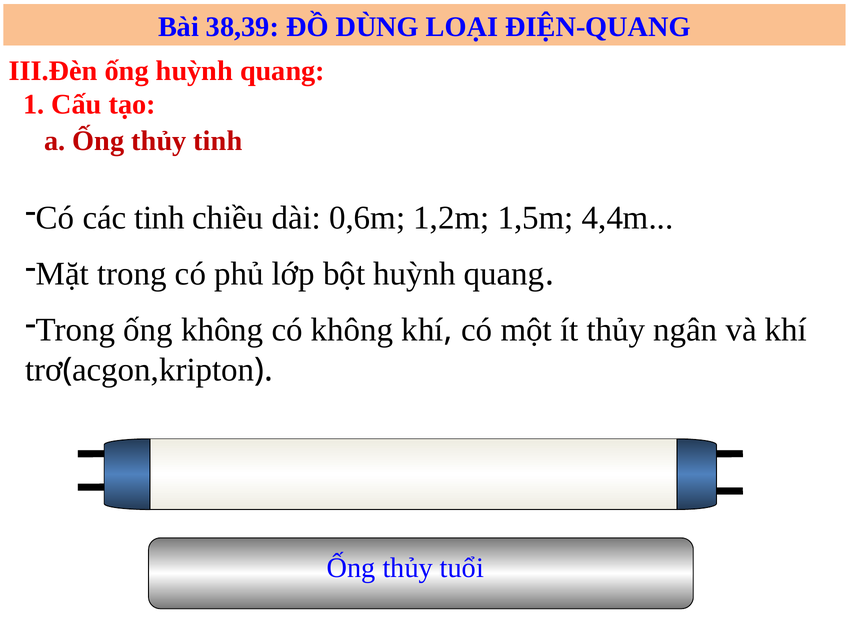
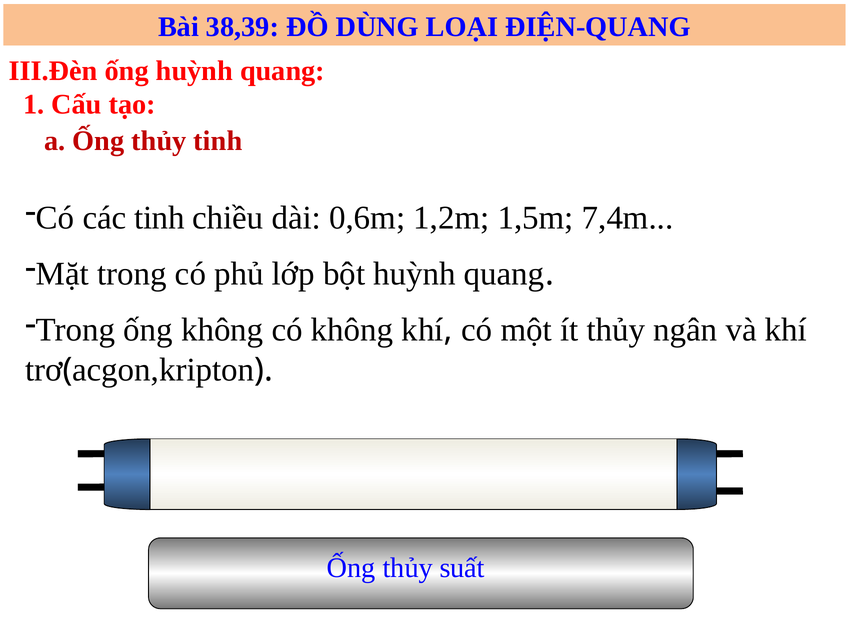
4,4m: 4,4m -> 7,4m (628, 218)
tuổi: tuổi -> suất (462, 568)
